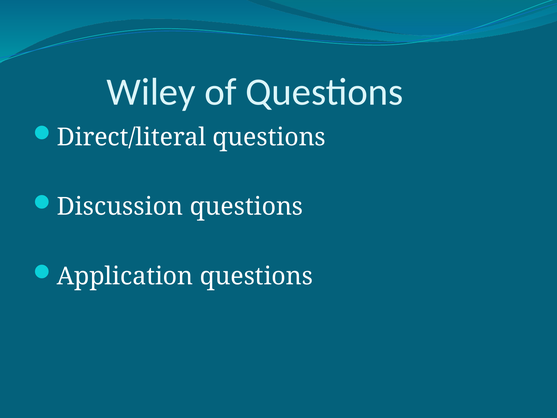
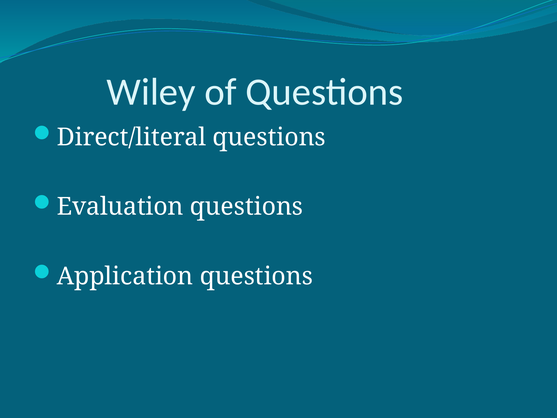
Discussion: Discussion -> Evaluation (120, 207)
